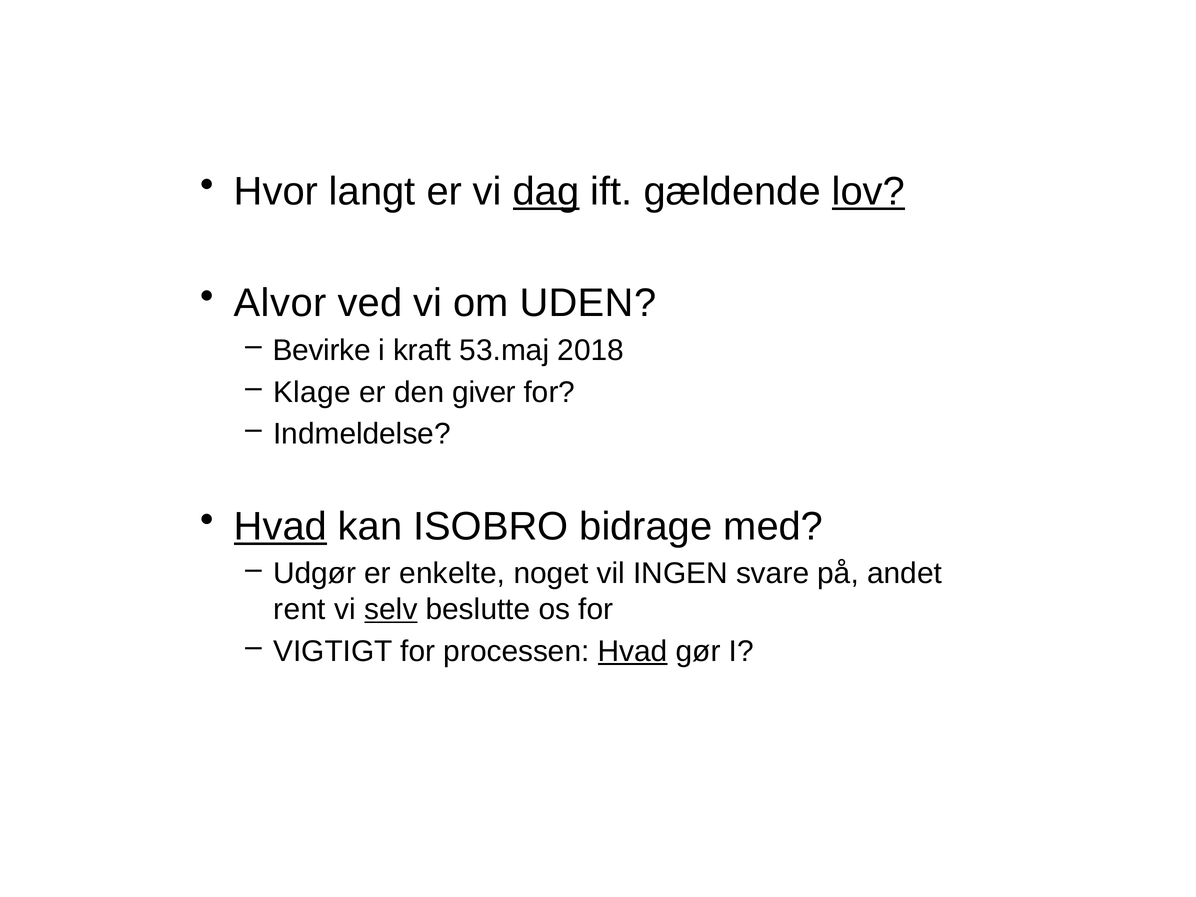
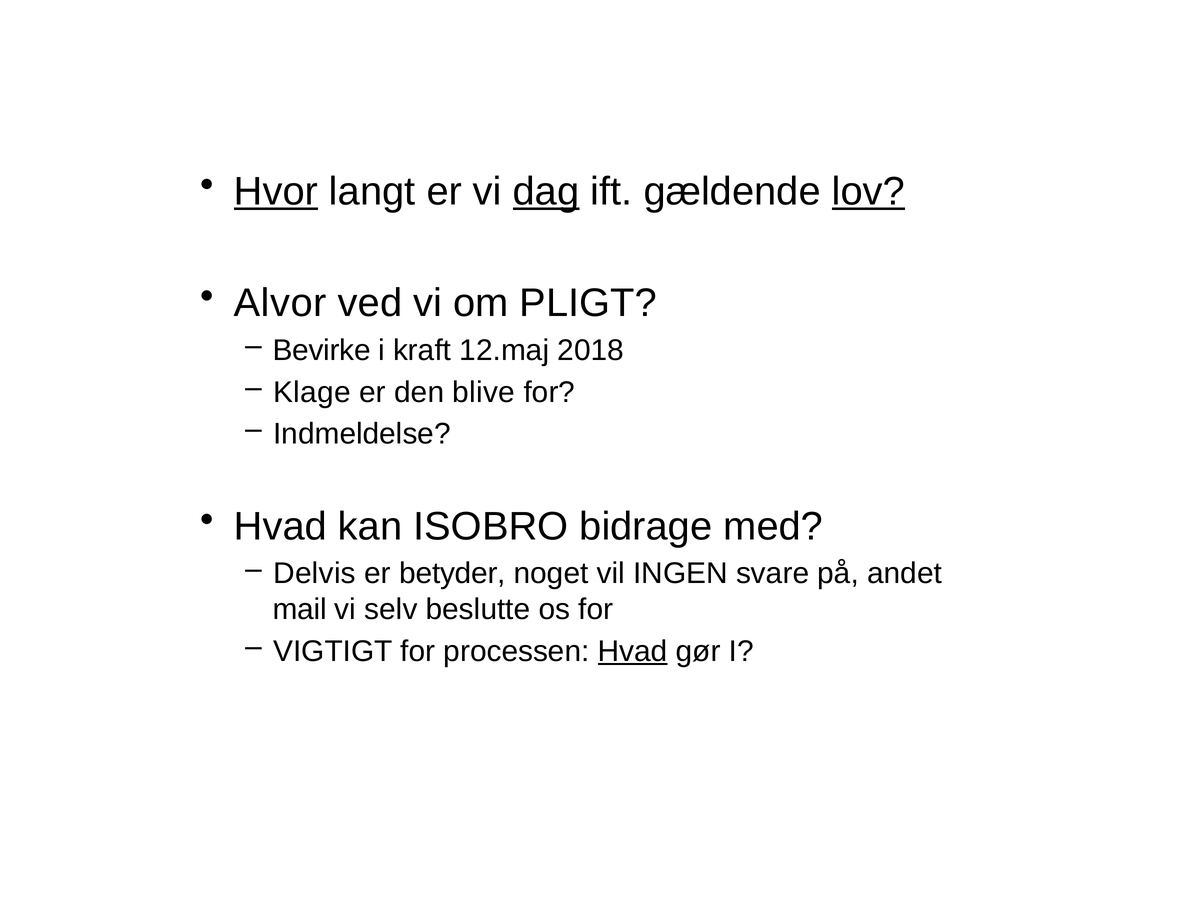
Hvor underline: none -> present (276, 192)
UDEN: UDEN -> PLIGT (588, 303)
53.maj: 53.maj -> 12.maj (504, 350)
giver: giver -> blive (484, 392)
Hvad underline: present -> none (280, 526)
Udgør: Udgør -> Delvis (315, 574)
enkelte: enkelte -> betyder (452, 574)
rent: rent -> mail (300, 609)
selv underline: present -> none (391, 609)
